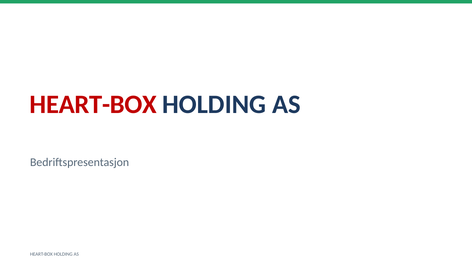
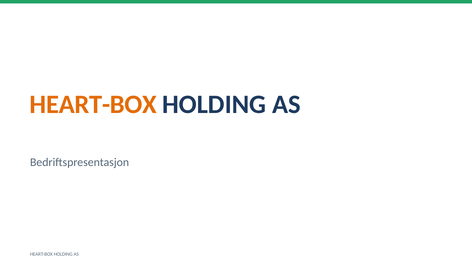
HEART-BOX colour: red -> orange (93, 105)
